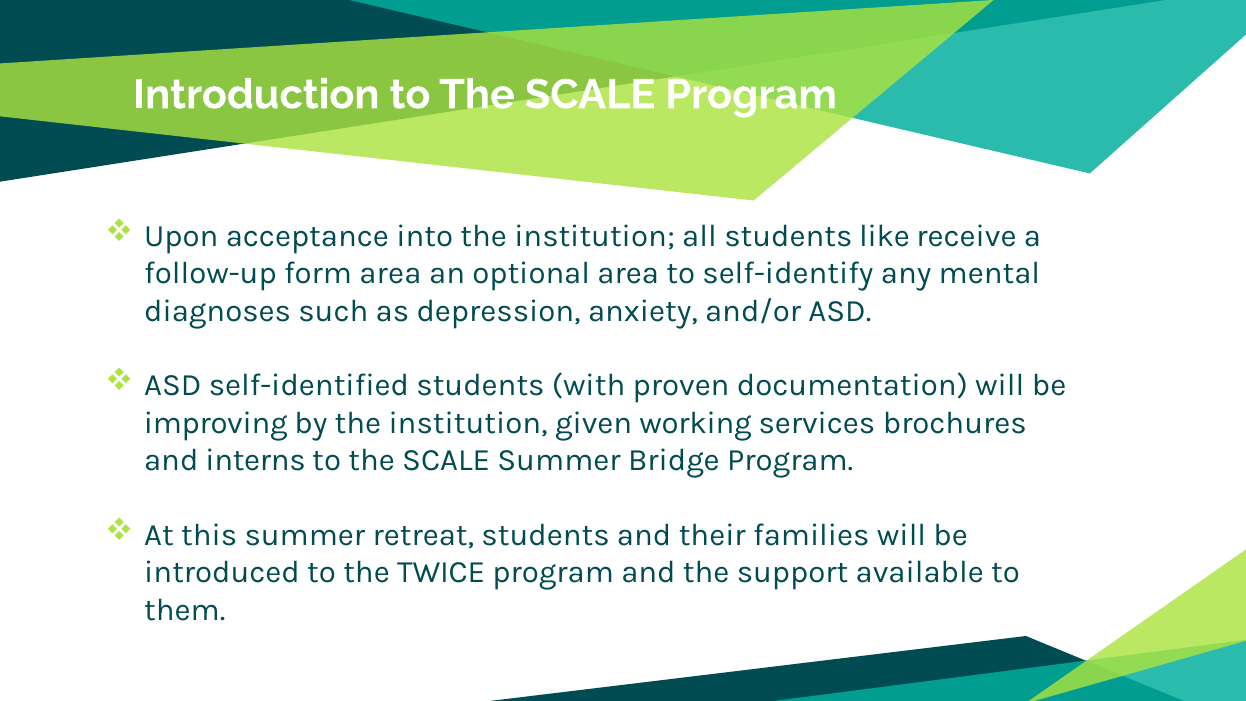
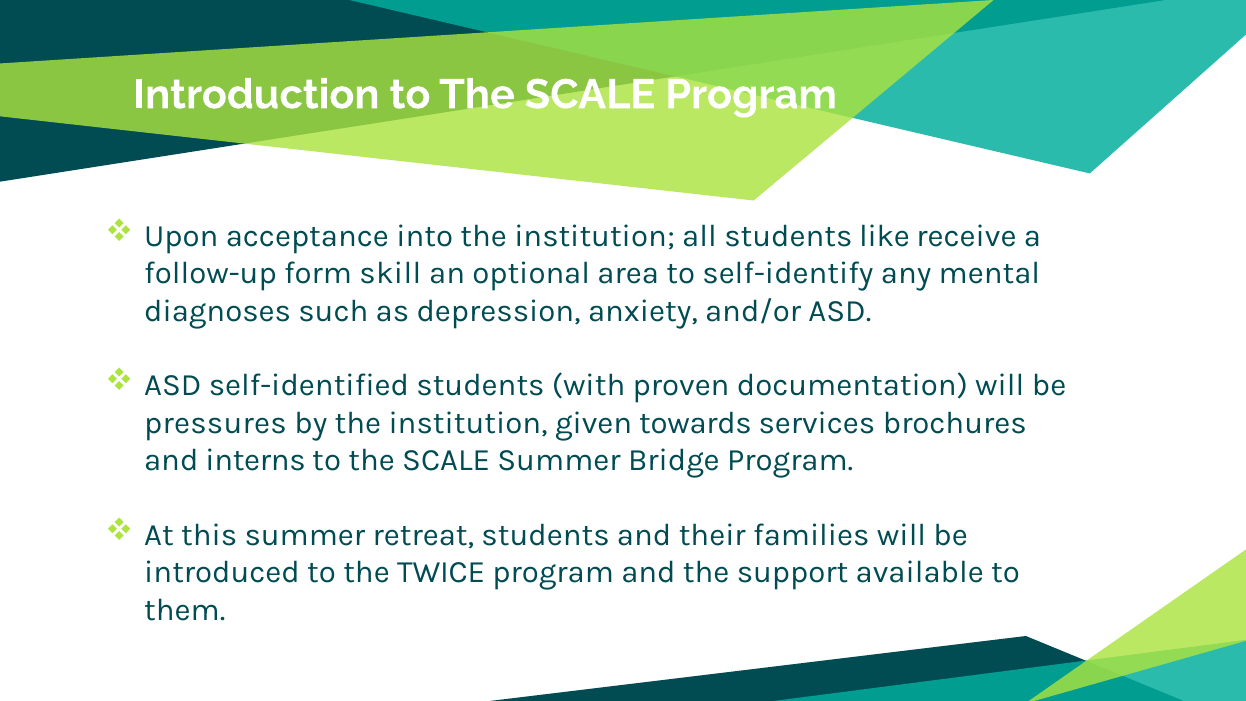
form area: area -> skill (390, 273)
improving: improving -> pressures (215, 423)
working: working -> towards (696, 423)
